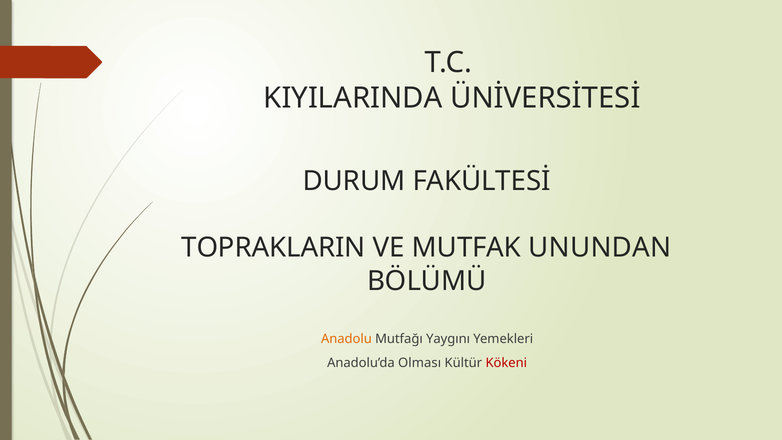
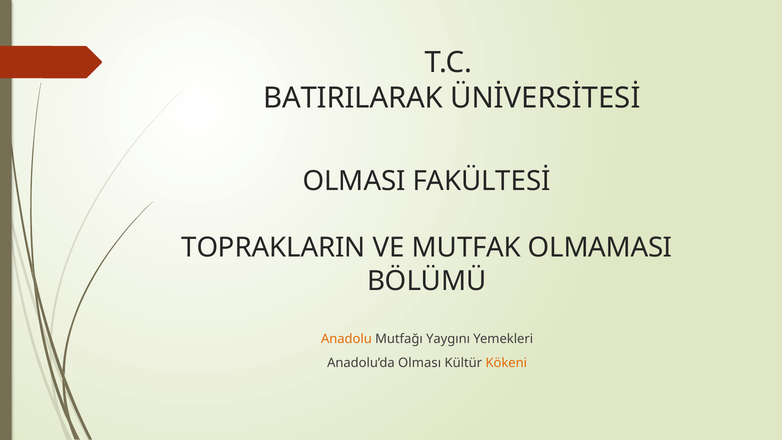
KIYILARINDA: KIYILARINDA -> BATIRILARAK (353, 98)
DURUM: DURUM -> OLMASI (354, 181)
UNUNDAN: UNUNDAN -> OLMAMASI (600, 248)
Kökeni colour: red -> orange (506, 363)
